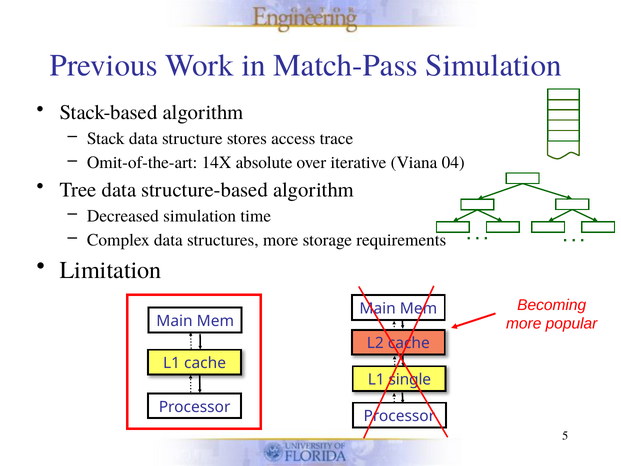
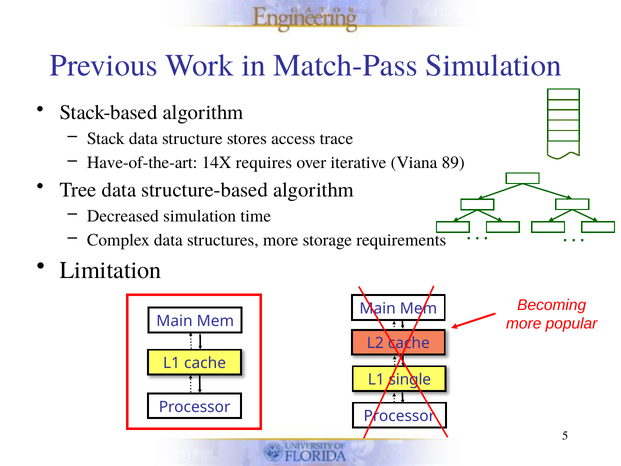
Omit-of-the-art: Omit-of-the-art -> Have-of-the-art (142, 163)
absolute: absolute -> requires (264, 163)
04: 04 -> 89 (453, 163)
